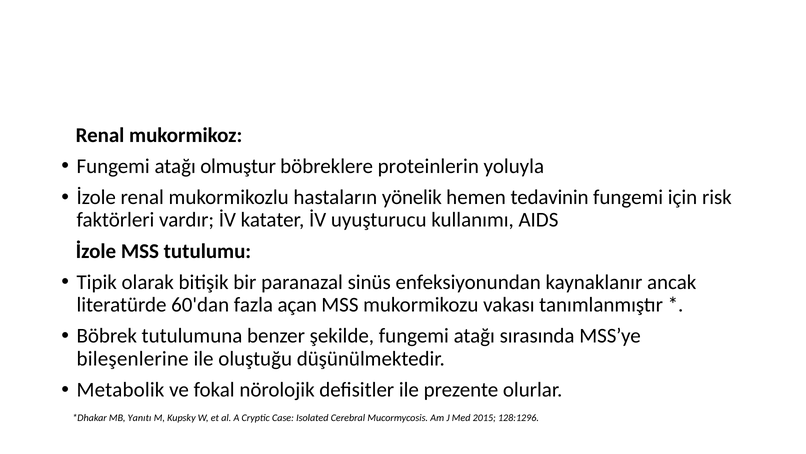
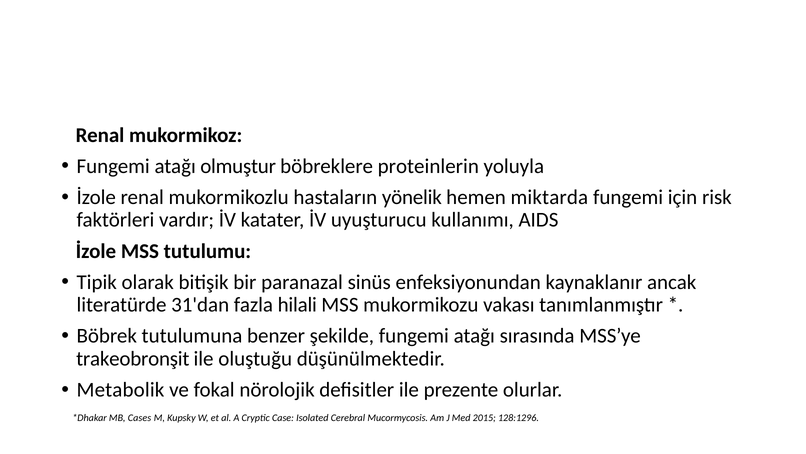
tedavinin: tedavinin -> miktarda (549, 197)
60'dan: 60'dan -> 31'dan (200, 304)
açan: açan -> hilali (297, 304)
bileşenlerine: bileşenlerine -> trakeobronşit (133, 358)
Yanıtı: Yanıtı -> Cases (140, 417)
